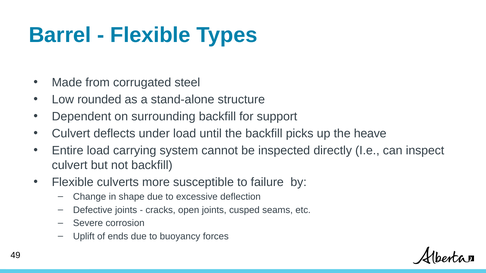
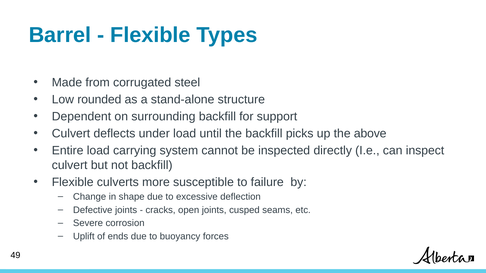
heave: heave -> above (370, 134)
